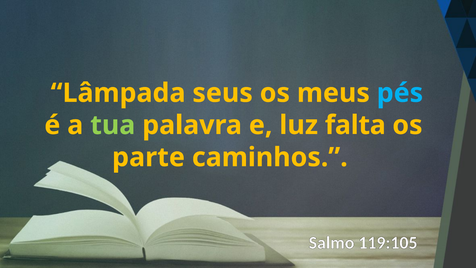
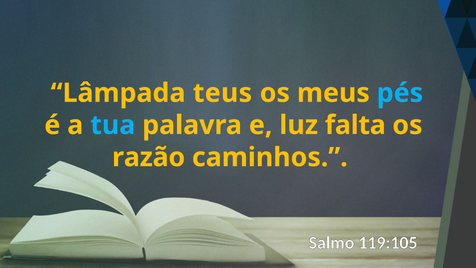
seus: seus -> teus (222, 93)
tua colour: light green -> light blue (113, 125)
parte: parte -> razão (149, 157)
